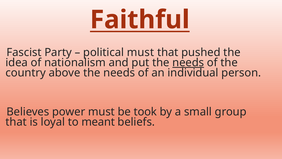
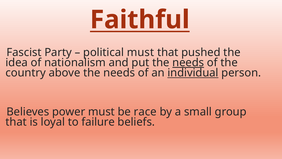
individual underline: none -> present (193, 73)
took: took -> race (145, 111)
meant: meant -> failure (98, 122)
